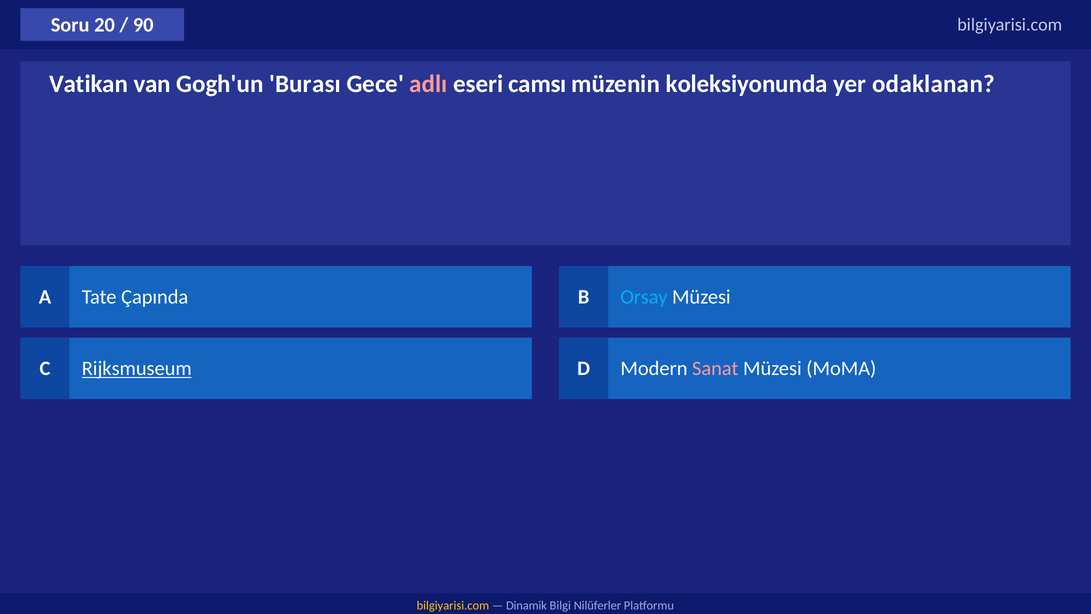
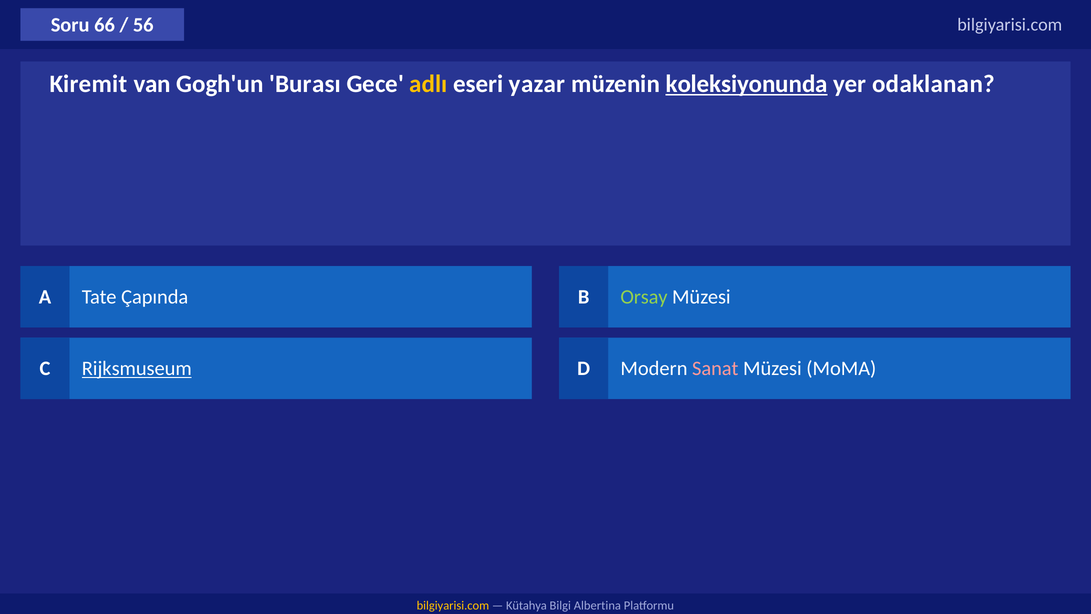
20: 20 -> 66 (105, 25)
90: 90 -> 56 (143, 25)
Vatikan: Vatikan -> Kiremit (88, 84)
adlı colour: pink -> yellow (428, 84)
camsı: camsı -> yazar (537, 84)
koleksiyonunda underline: none -> present (747, 84)
Orsay colour: light blue -> light green (644, 297)
Dinamik: Dinamik -> Kütahya (526, 605)
Nilüferler: Nilüferler -> Albertina (597, 605)
